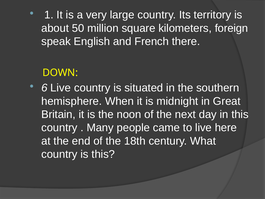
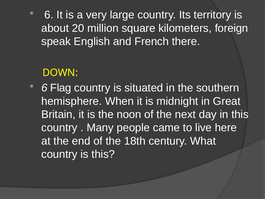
1: 1 -> 6 (49, 15)
50: 50 -> 20 (78, 28)
6 Live: Live -> Flag (61, 88)
